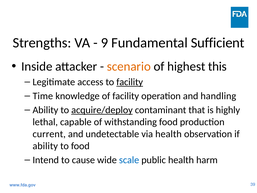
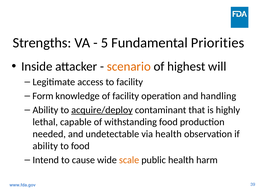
9: 9 -> 5 (104, 43)
Sufficient: Sufficient -> Priorities (218, 43)
this: this -> will (217, 66)
facility underline: present -> none (130, 82)
Time: Time -> Form (43, 96)
current: current -> needed (49, 134)
scale colour: blue -> orange (129, 160)
